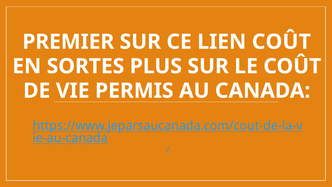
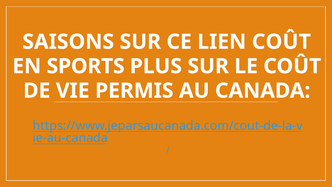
PREMIER: PREMIER -> SAISONS (68, 42)
SORTES: SORTES -> SPORTS (86, 66)
